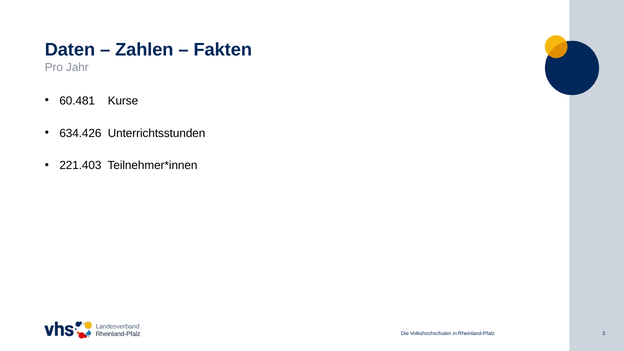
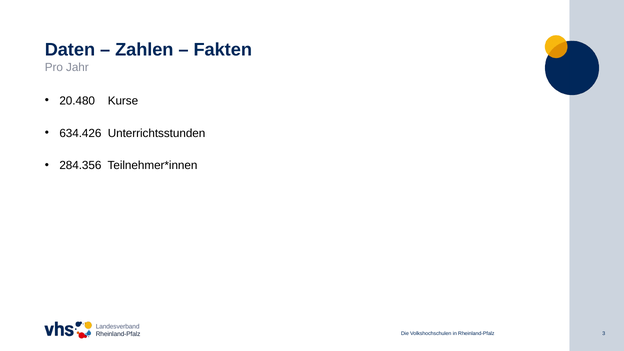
60.481: 60.481 -> 20.480 (77, 101)
221.403: 221.403 -> 284.356 (80, 166)
